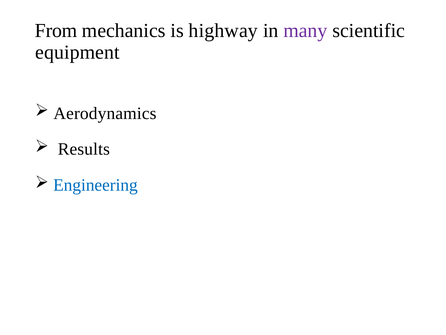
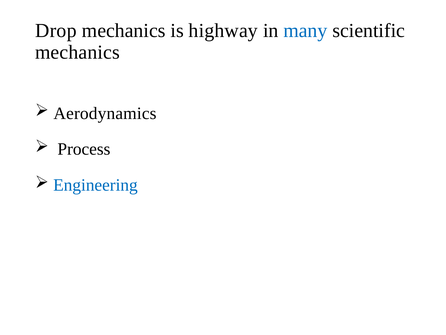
From: From -> Drop (56, 31)
many colour: purple -> blue (305, 31)
equipment: equipment -> mechanics (77, 52)
Results: Results -> Process (84, 149)
